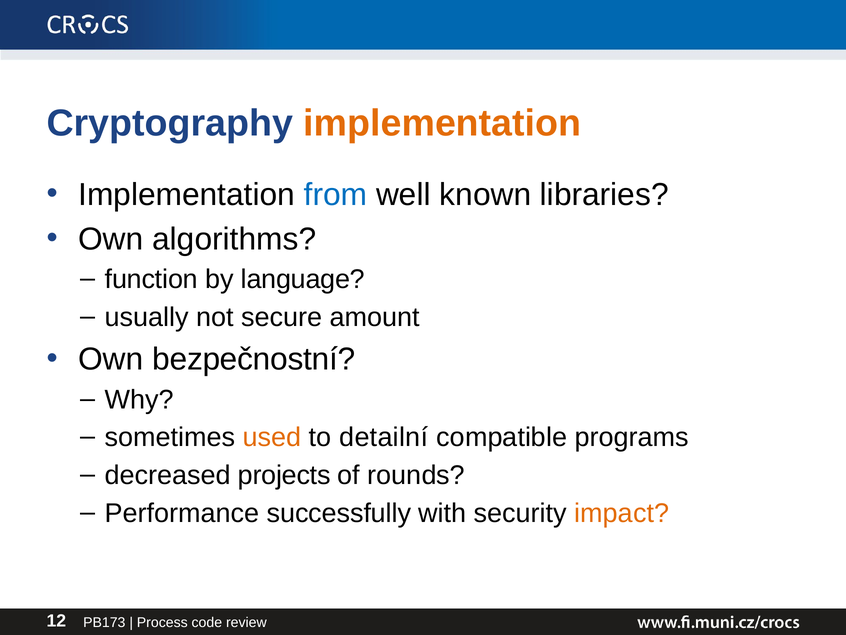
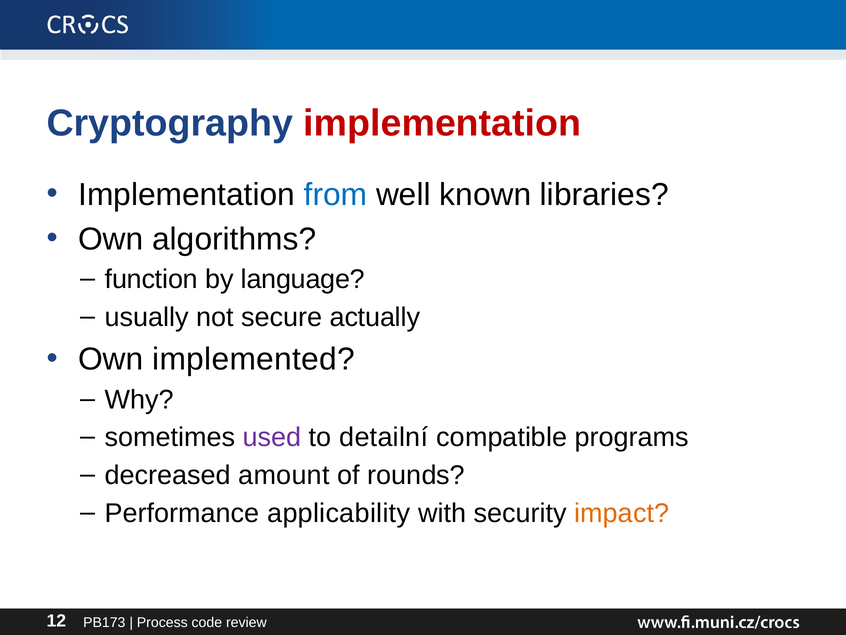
implementation colour: orange -> red (442, 123)
amount: amount -> actually (375, 317)
bezpečnostní: bezpečnostní -> implemented (253, 359)
used colour: orange -> purple (272, 437)
projects: projects -> amount (284, 475)
successfully: successfully -> applicability (339, 513)
